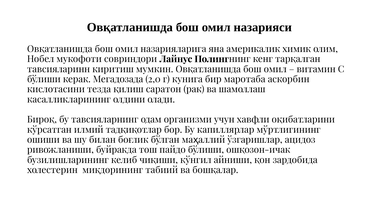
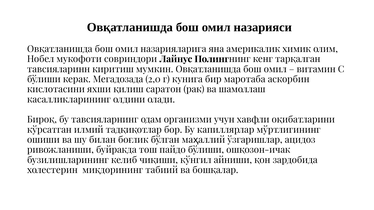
тезда: тезда -> яхши (99, 90)
